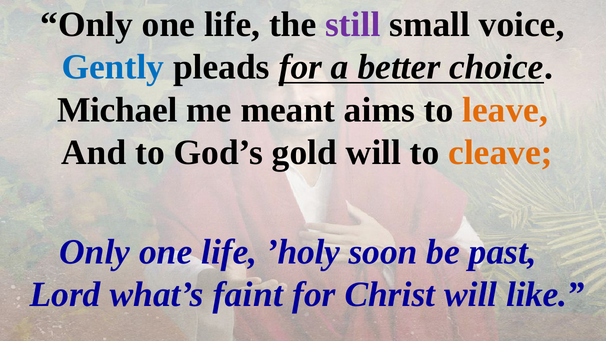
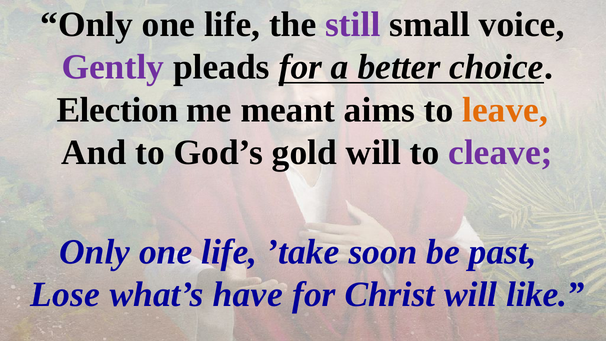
Gently colour: blue -> purple (113, 67)
Michael: Michael -> Election (117, 110)
cleave colour: orange -> purple (501, 152)
’holy: ’holy -> ’take (303, 252)
Lord: Lord -> Lose (65, 294)
faint: faint -> have (248, 294)
